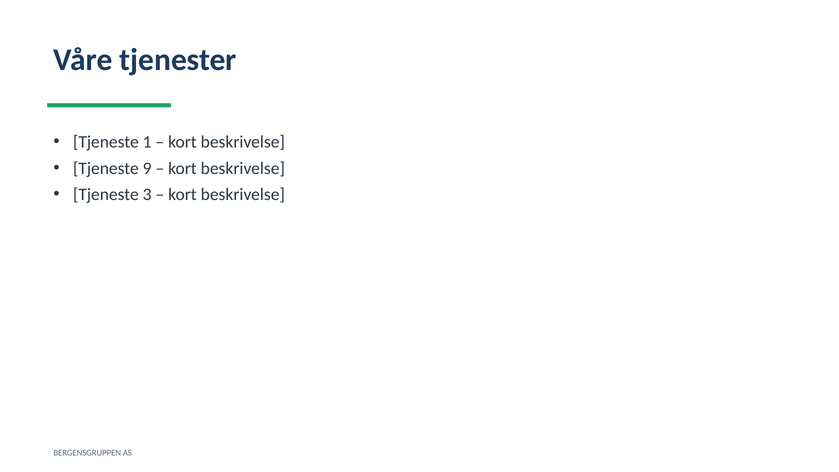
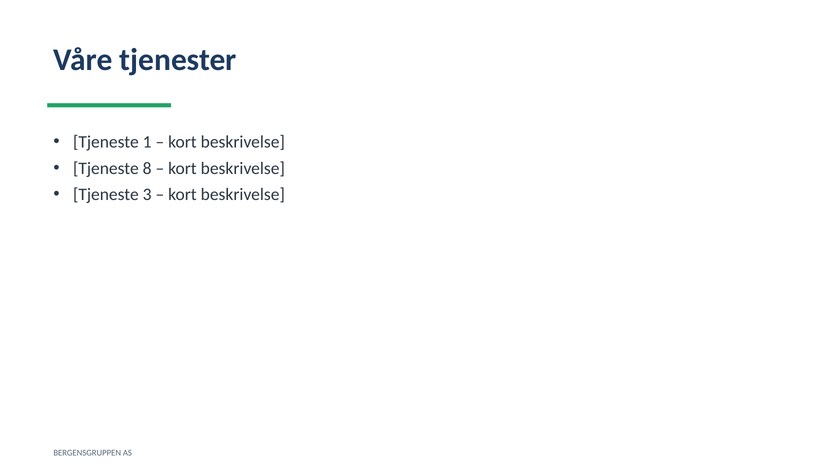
9: 9 -> 8 (147, 168)
